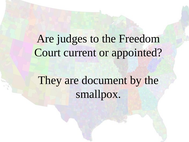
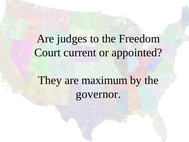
document: document -> maximum (104, 80)
smallpox: smallpox -> governor (98, 94)
